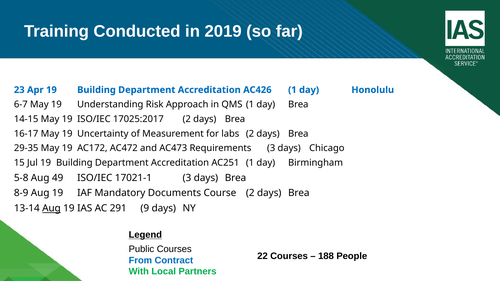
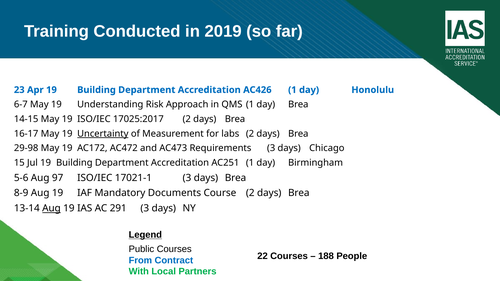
Uncertainty underline: none -> present (103, 134)
29-35: 29-35 -> 29-98 (26, 148)
5-8: 5-8 -> 5-6 (21, 178)
49: 49 -> 97 (58, 178)
291 9: 9 -> 3 (145, 209)
